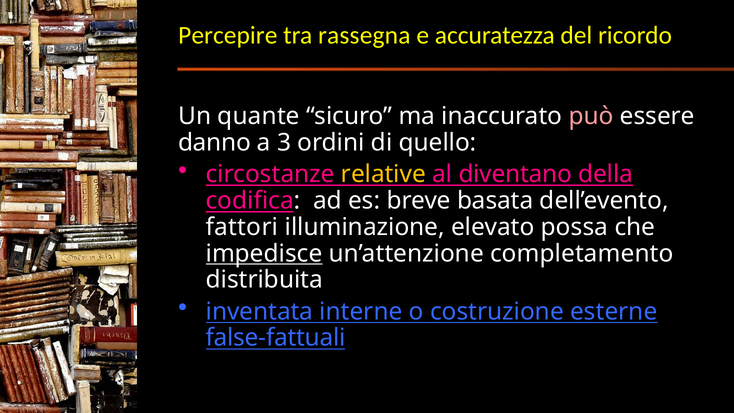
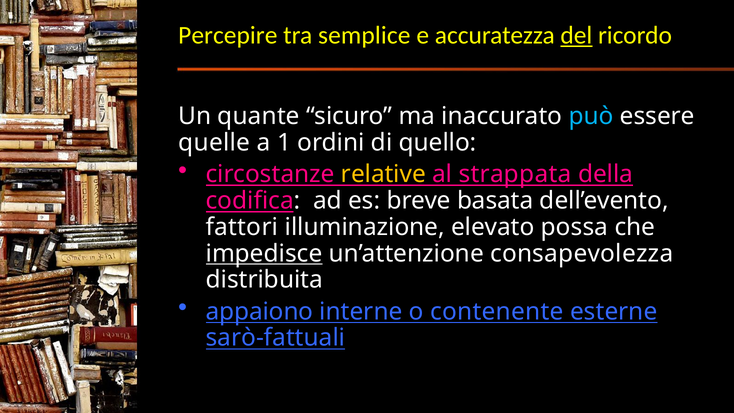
rassegna: rassegna -> semplice (364, 35)
del underline: none -> present (576, 35)
può colour: pink -> light blue (591, 116)
danno: danno -> quelle (214, 143)
3: 3 -> 1 (284, 143)
diventano: diventano -> strappata (515, 174)
completamento: completamento -> consapevolezza (582, 253)
inventata: inventata -> appaiono (260, 311)
costruzione: costruzione -> contenente (497, 311)
false-fattuali: false-fattuali -> sarò-fattuali (275, 338)
